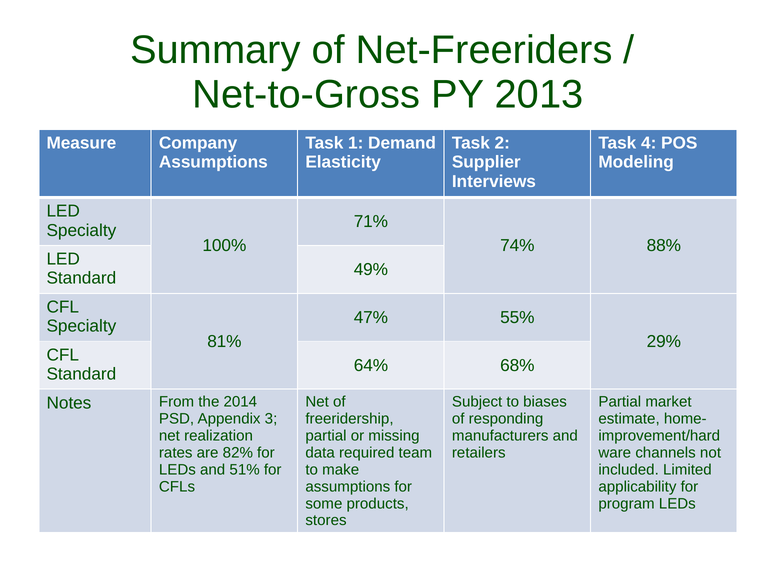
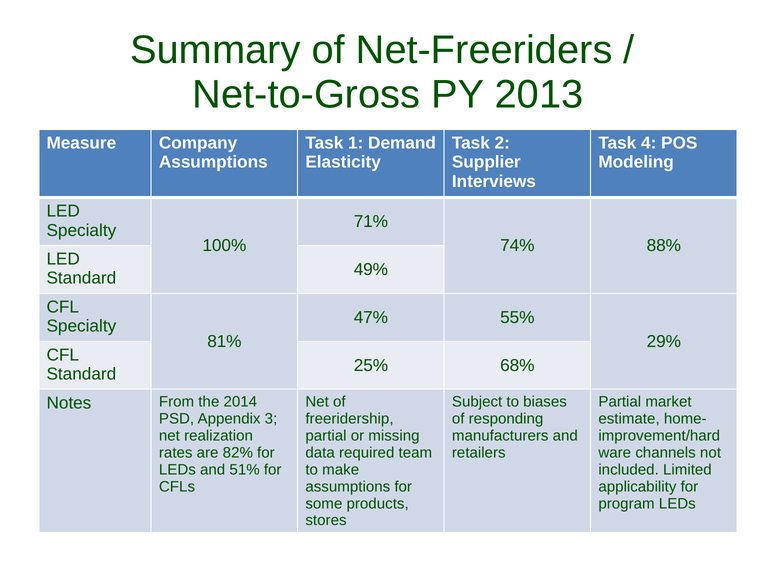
64%: 64% -> 25% (371, 365)
